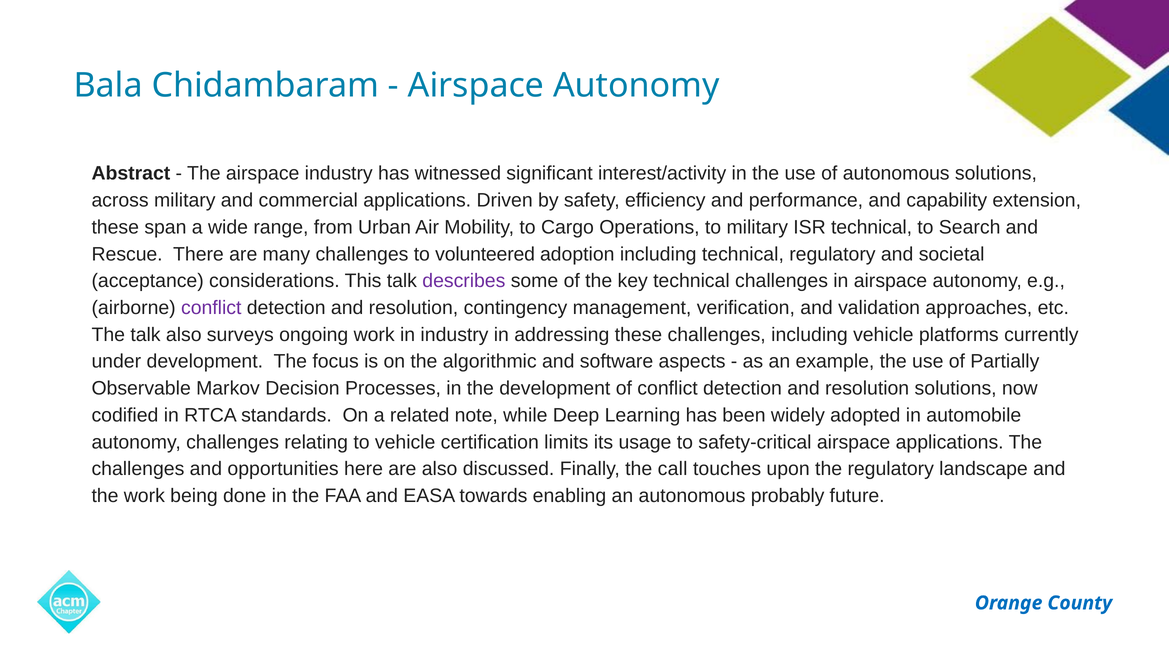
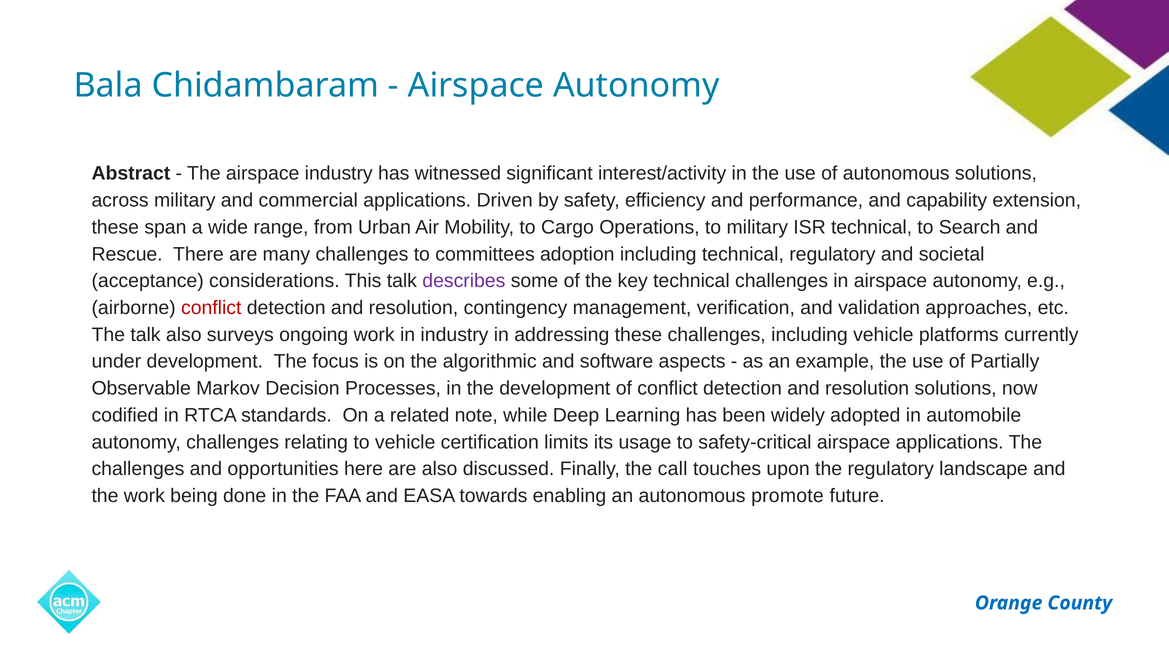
volunteered: volunteered -> committees (485, 254)
conflict colour: purple -> red (211, 308)
probably: probably -> promote (787, 496)
